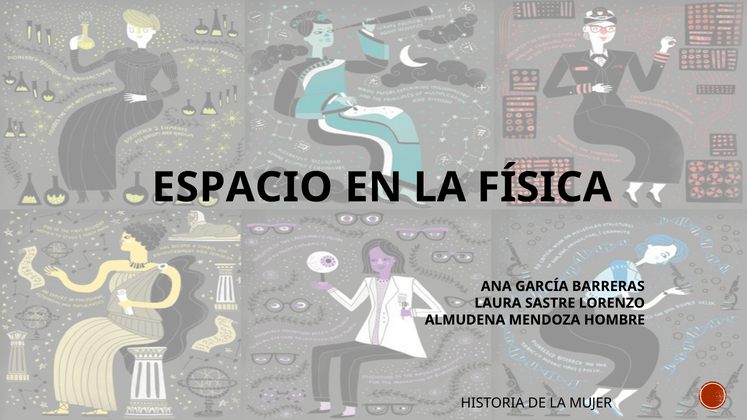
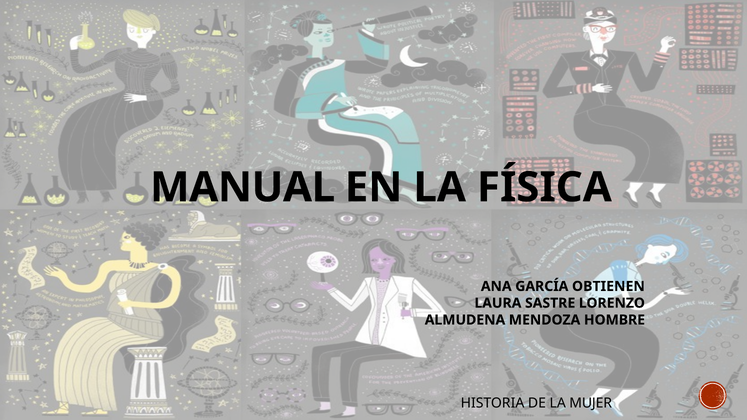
ESPACIO: ESPACIO -> MANUAL (243, 188)
BARRERAS: BARRERAS -> OBTIENEN (608, 286)
